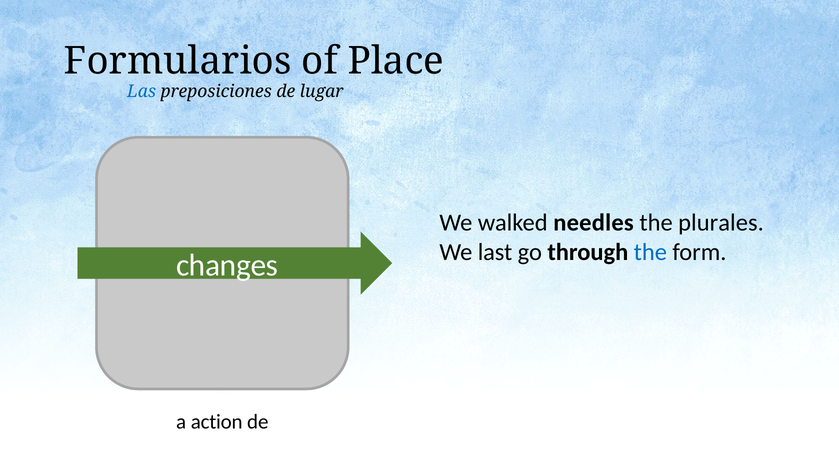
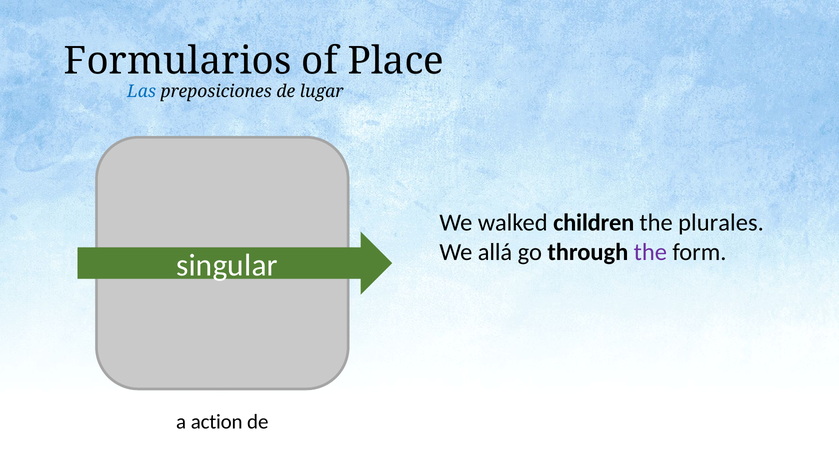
needles: needles -> children (594, 223)
last: last -> allá (495, 252)
the colour: blue -> purple (650, 252)
changes: changes -> singular (227, 265)
